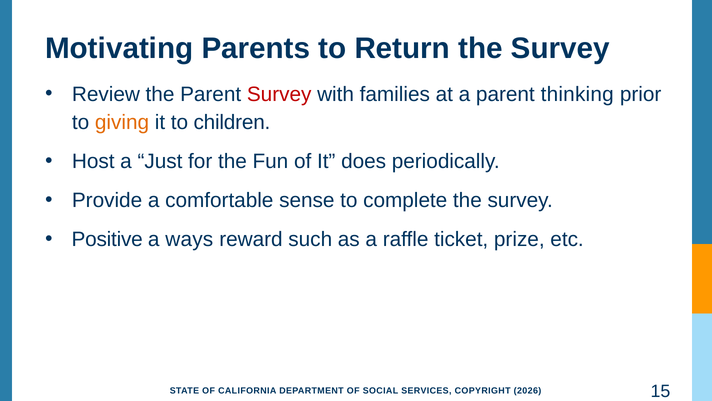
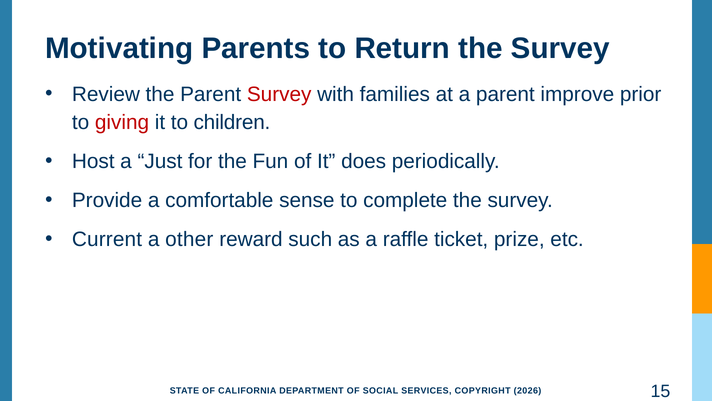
thinking: thinking -> improve (577, 94)
giving colour: orange -> red (122, 122)
Positive: Positive -> Current (107, 239)
ways: ways -> other (189, 239)
